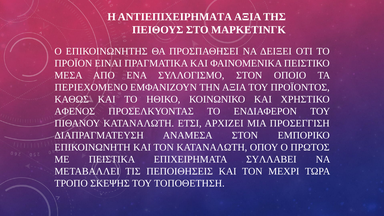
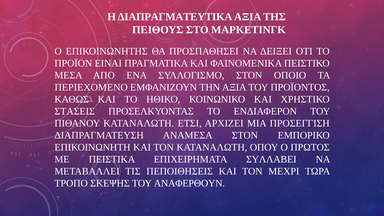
ΑΝΤΙΕΠΙΧΕΙΡΗΜΑΤΑ: ΑΝΤΙΕΠΙΧΕΙΡΗΜΑΤΑ -> ΔΙΑΠΡΑΓΜΑΤΕΥΤΙΚΑ (175, 17)
ΑΦΕΝΟΣ: ΑΦΕΝΟΣ -> ΣΤΑΣΕΙΣ (75, 111)
ΤΟΠΟΘΕΤΗΣΗ: ΤΟΠΟΘΕΤΗΣΗ -> ΑΝΑΦΕΡΘΟΥΝ (189, 183)
